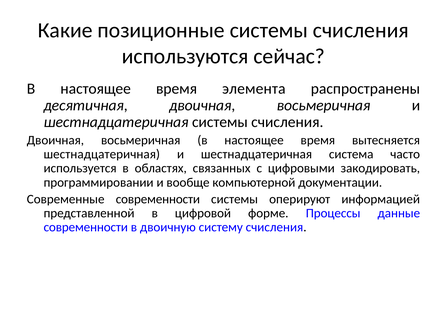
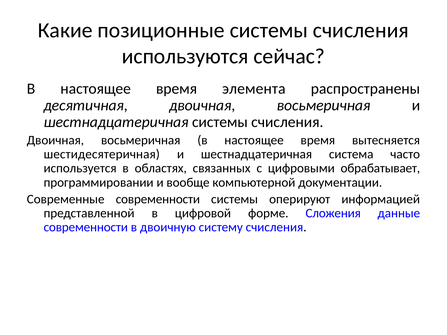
шестнадцатеричная: шестнадцатеричная -> шестидесятеричная (102, 154)
закодировать: закодировать -> обрабатывает (380, 168)
Процессы: Процессы -> Сложения (333, 213)
